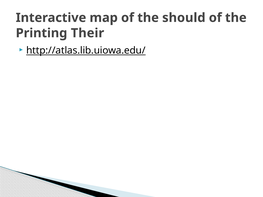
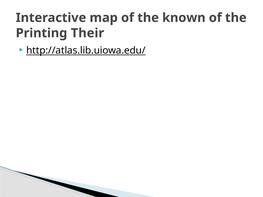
should: should -> known (184, 18)
